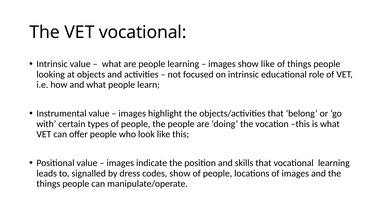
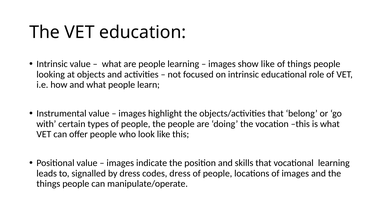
VET vocational: vocational -> education (143, 32)
codes show: show -> dress (180, 173)
